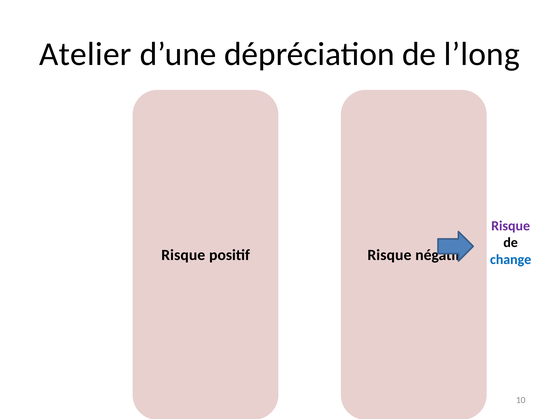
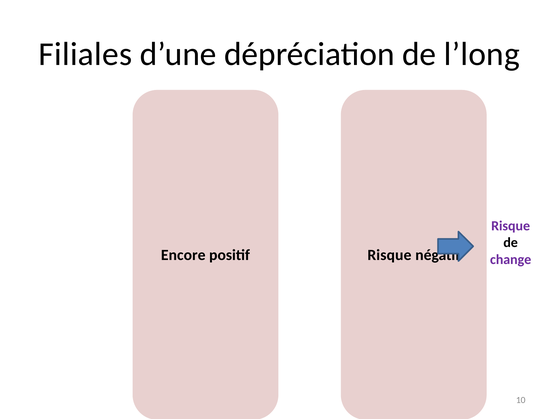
Atelier: Atelier -> Filiales (85, 54)
Risque: Risque -> Encore (183, 255)
change colour: blue -> purple (511, 260)
